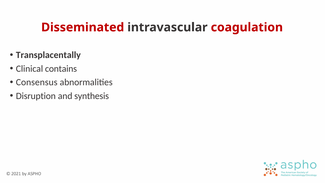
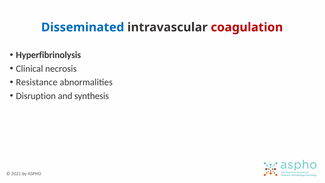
Disseminated colour: red -> blue (83, 27)
Transplacentally: Transplacentally -> Hyperfibrinolysis (48, 55)
contains: contains -> necrosis (61, 69)
Consensus: Consensus -> Resistance (37, 82)
